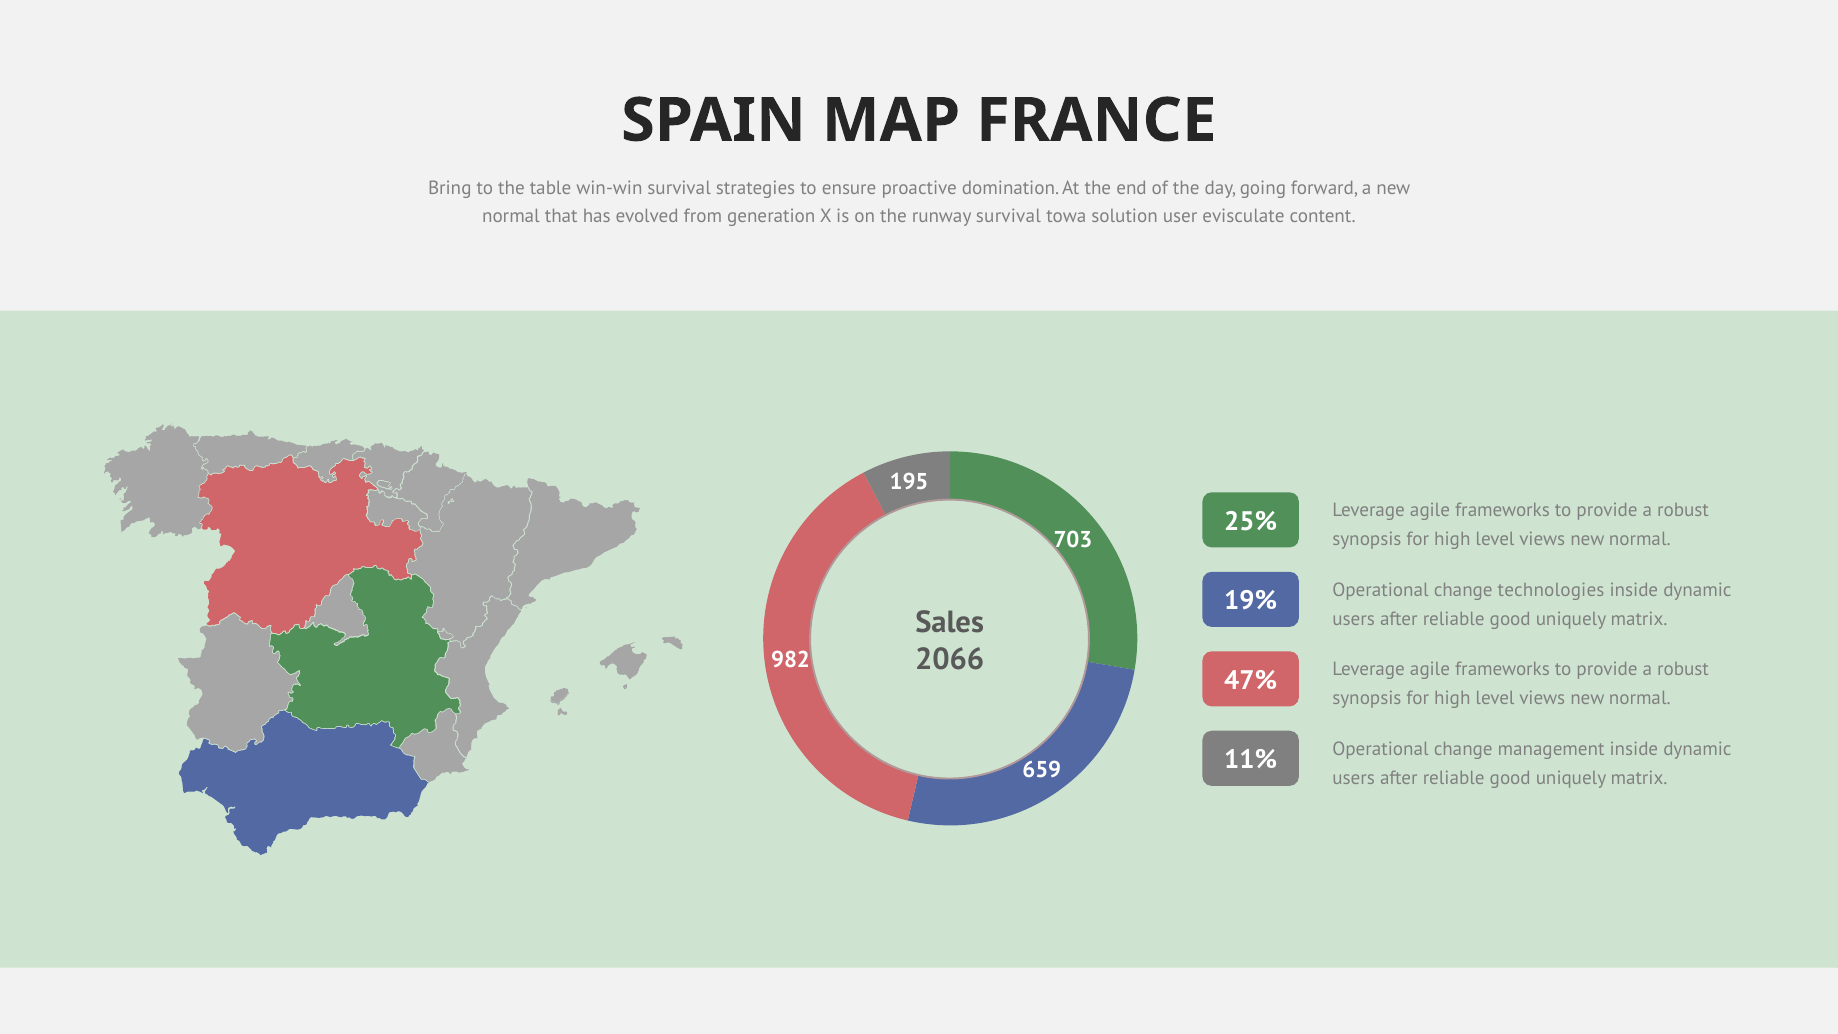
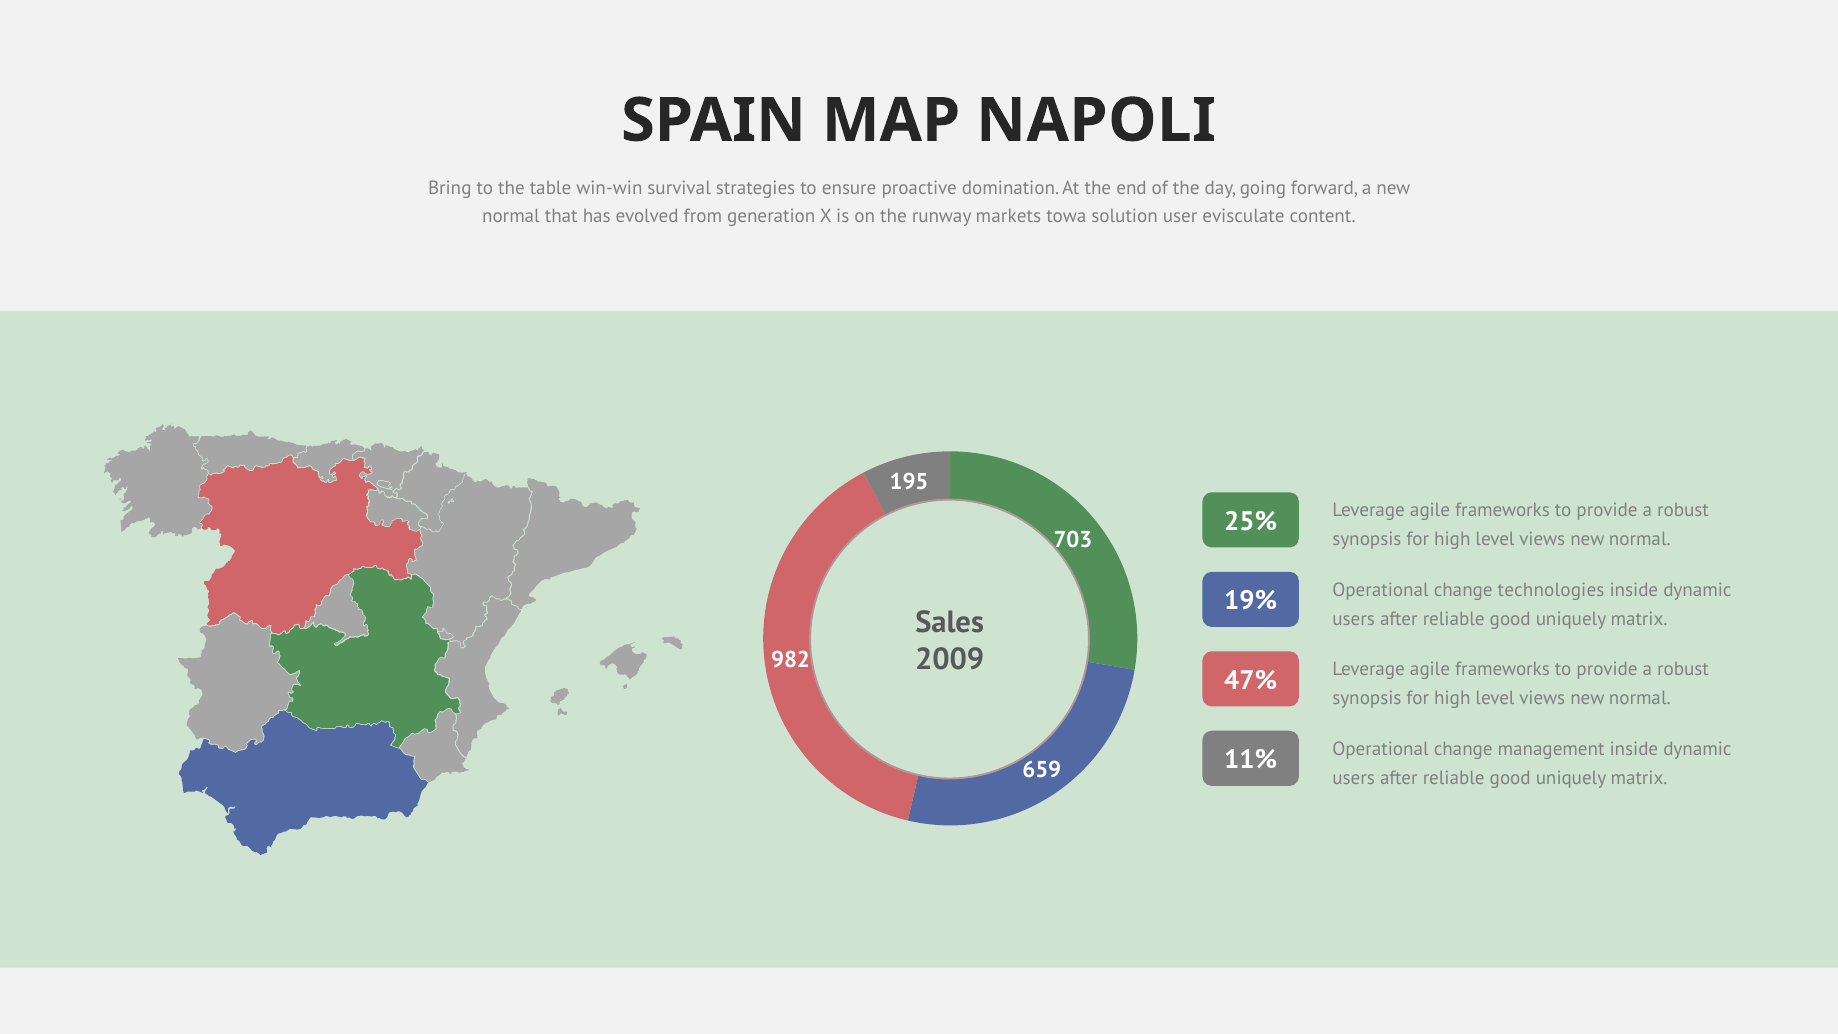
FRANCE: FRANCE -> NAPOLI (1096, 121)
runway survival: survival -> markets (1009, 216)
2066: 2066 -> 2009 (950, 659)
